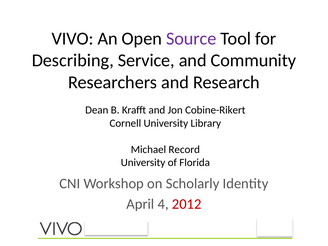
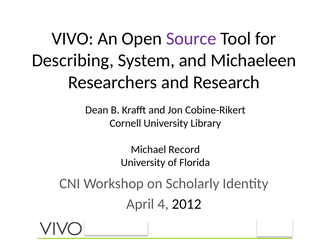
Service: Service -> System (146, 60)
Community: Community -> Michaeleen (253, 60)
2012 colour: red -> black (187, 204)
